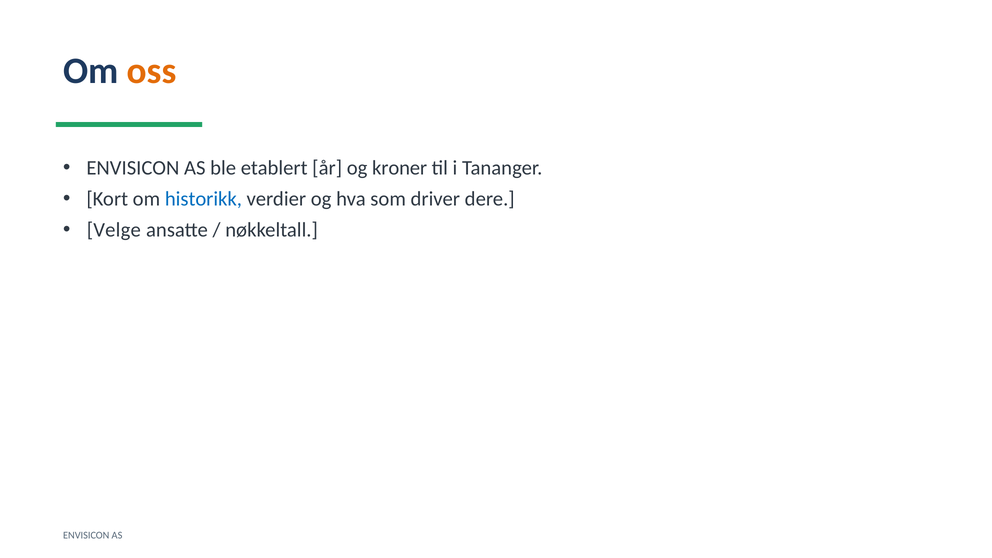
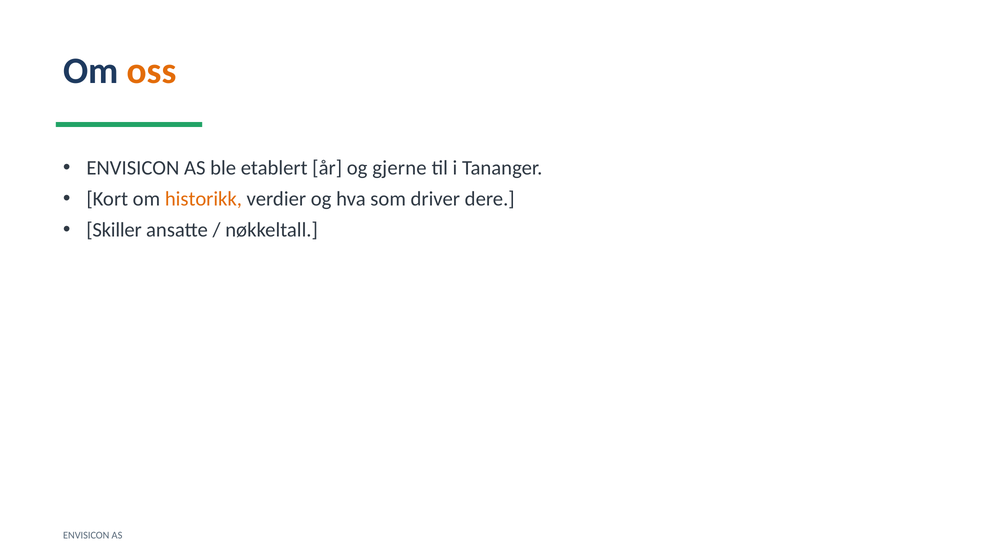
kroner: kroner -> gjerne (399, 168)
historikk colour: blue -> orange (203, 199)
Velge: Velge -> Skiller (114, 230)
